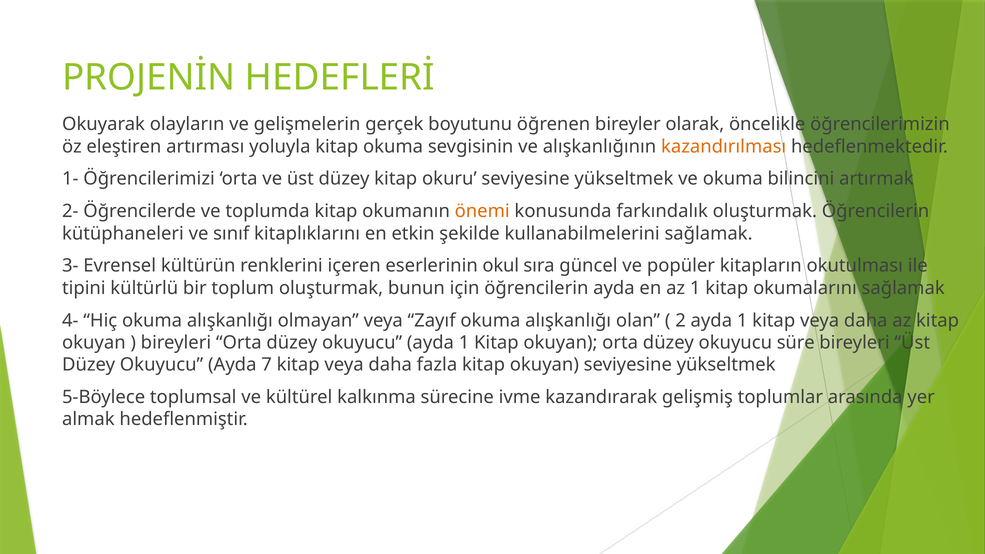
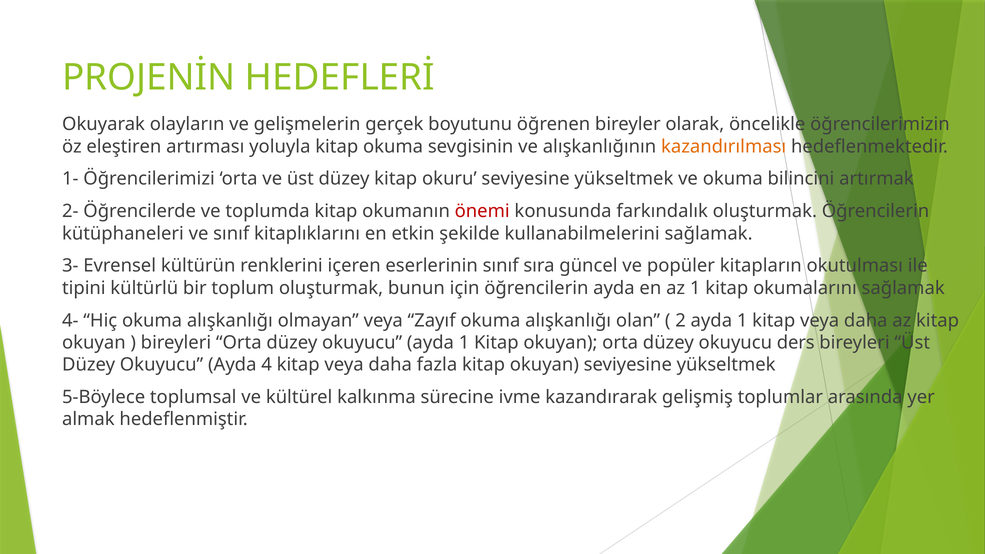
önemi colour: orange -> red (482, 211)
eserlerinin okul: okul -> sınıf (501, 266)
süre: süre -> ders (796, 343)
7: 7 -> 4 (267, 365)
